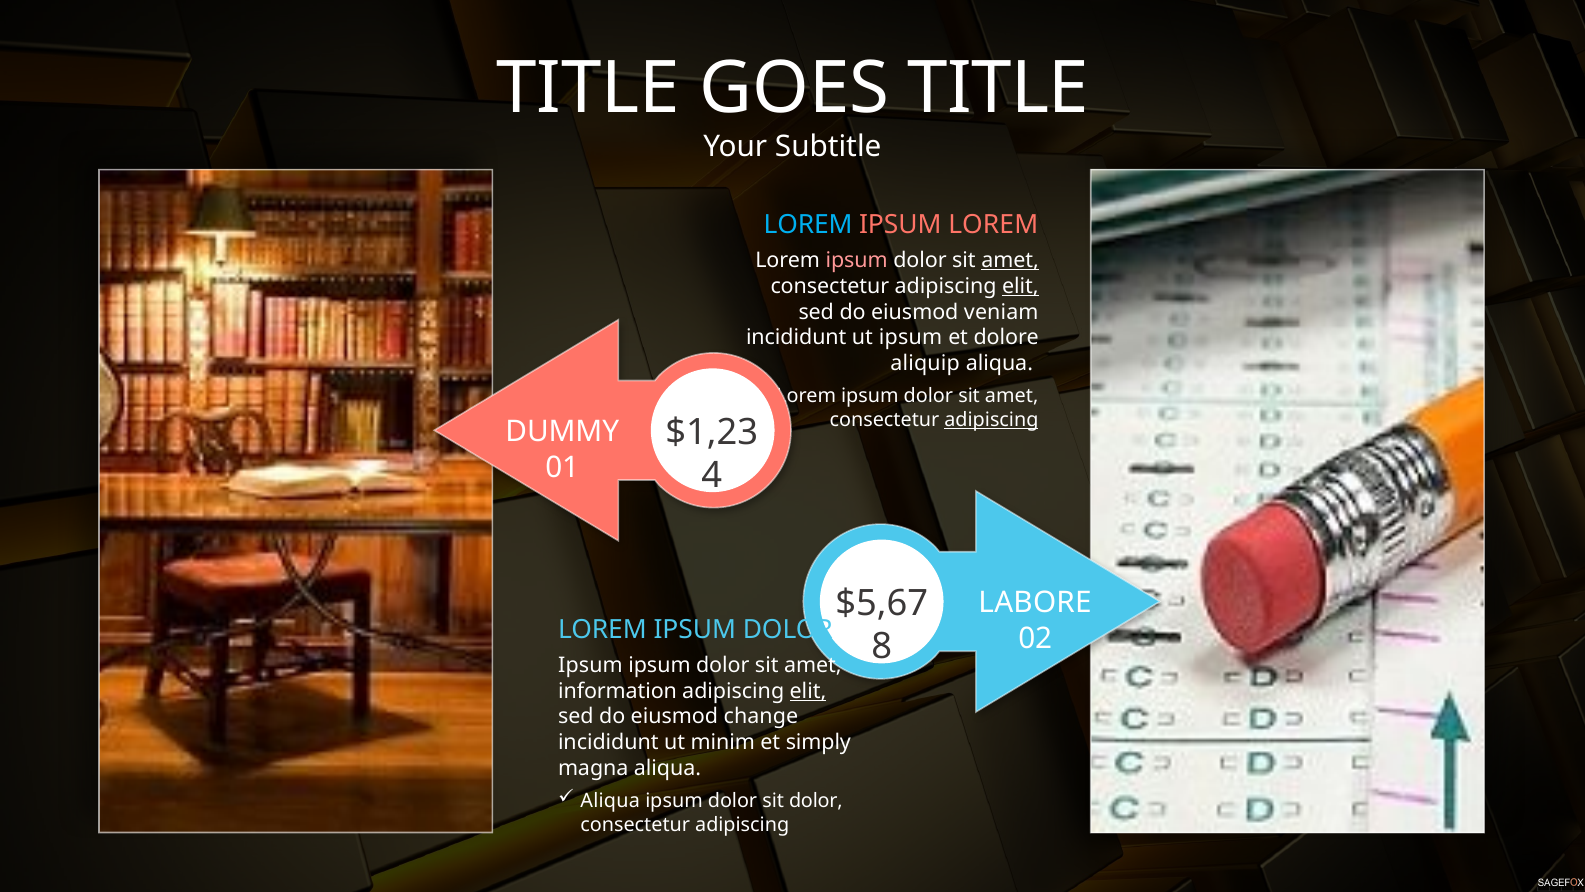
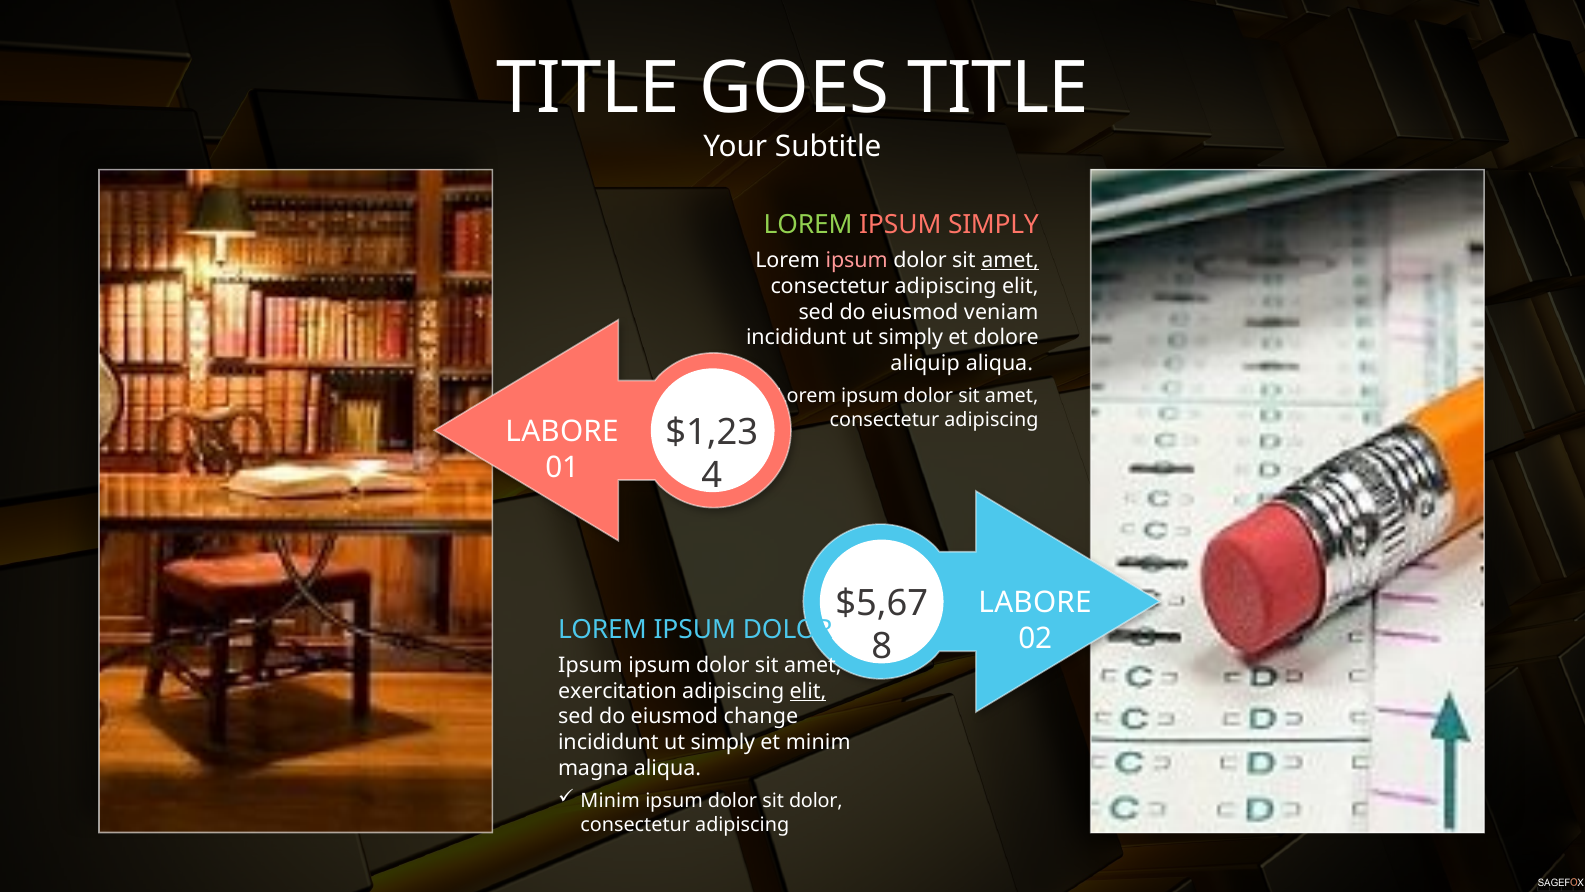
LOREM colour: light blue -> light green (808, 225)
IPSUM LOREM: LOREM -> SIMPLY (993, 225)
elit underline: present -> none (1020, 286)
ipsum: ipsum -> simply (911, 338)
adipiscing underline: present -> none (991, 420)
DUMMY: DUMMY -> LABORE (562, 432)
information: information -> exercitation (618, 691)
minim: minim -> simply (723, 742)
et simply: simply -> minim (818, 742)
Aliqua: Aliqua -> Minim (610, 801)
